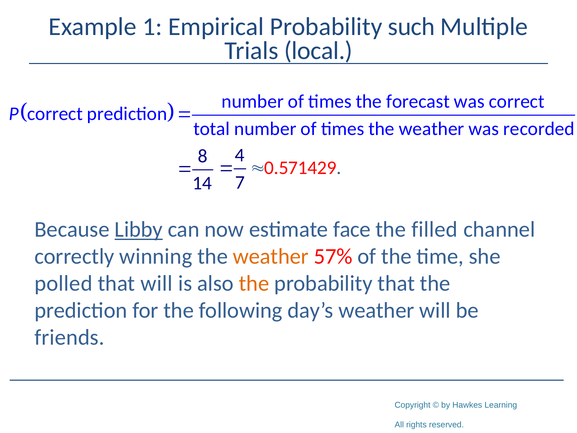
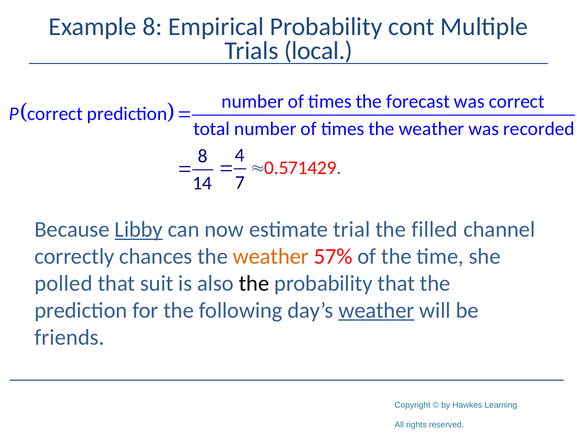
Example 1: 1 -> 8 (152, 27)
such: such -> cont (411, 27)
face: face -> trial (352, 229)
winning: winning -> chances (156, 256)
that will: will -> suit (157, 283)
the colour: orange -> black (254, 283)
weather underline: none -> present (376, 310)
